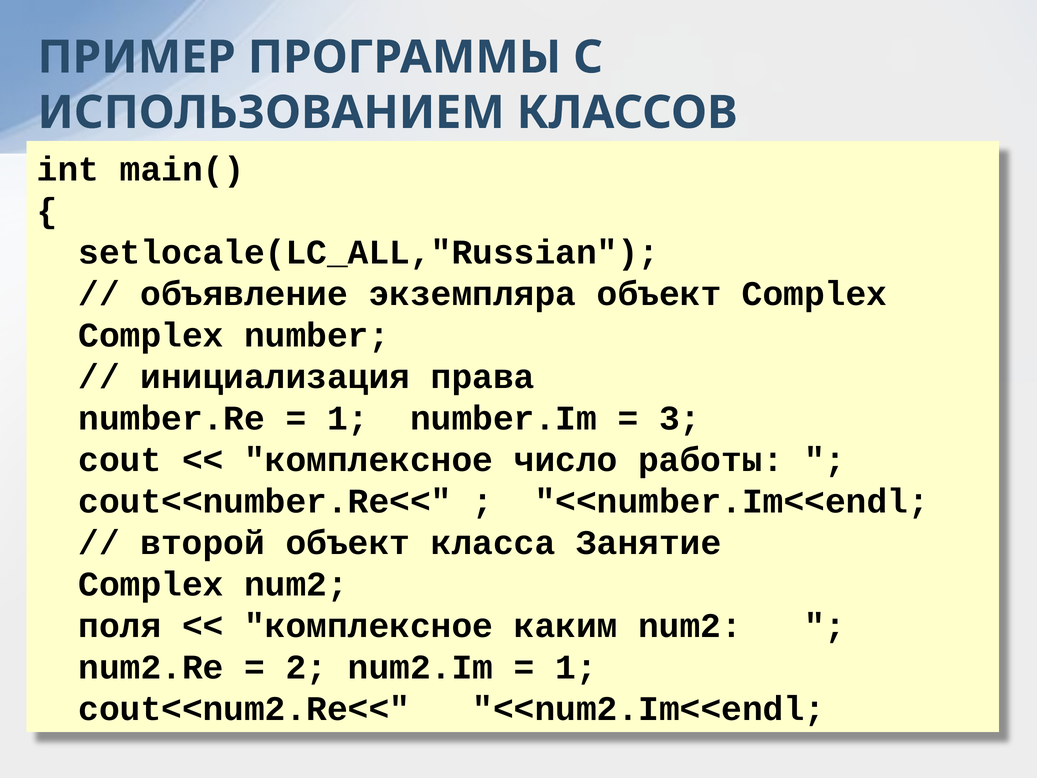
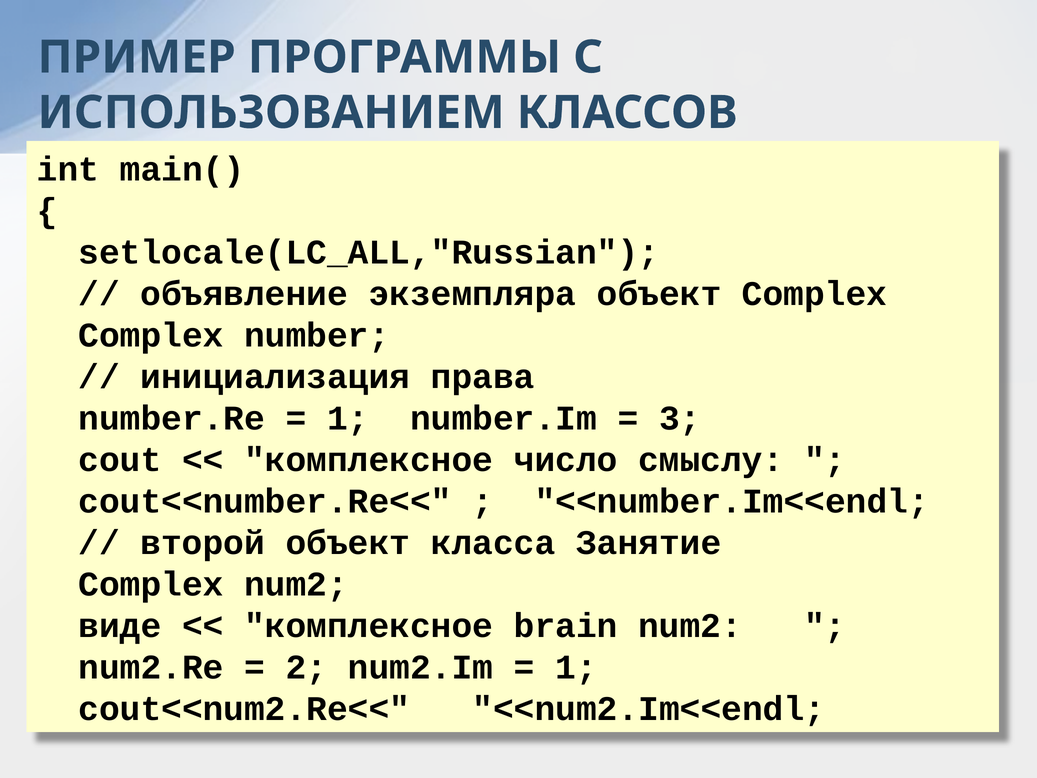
работы: работы -> смыслу (711, 460)
поля: поля -> виде (120, 625)
каким: каким -> brain (566, 625)
